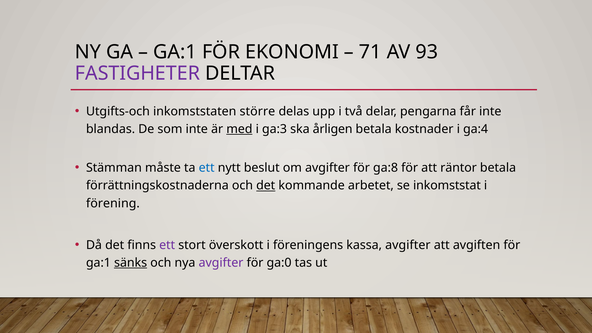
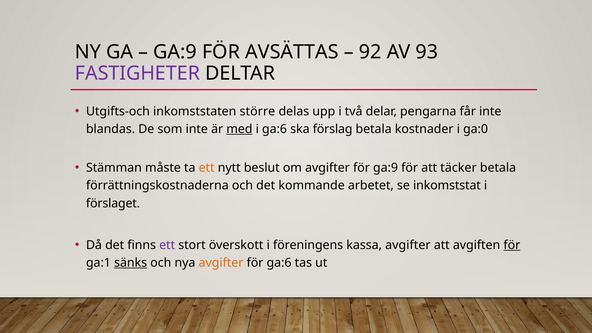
GA:1: GA:1 -> GA:9 (175, 52)
EKONOMI: EKONOMI -> AVSÄTTAS (292, 52)
71: 71 -> 92 (370, 52)
i ga:3: ga:3 -> ga:6 (275, 129)
årligen: årligen -> förslag (333, 129)
ga:4: ga:4 -> ga:0 (476, 129)
ett colour: blue -> orange (207, 168)
för ga:8: ga:8 -> ga:9 (386, 168)
räntor: räntor -> täcker (458, 168)
det underline: present -> none (266, 186)
förening: förening -> förslaget (113, 203)
för underline: none -> present (512, 245)
avgifter colour: purple -> orange (221, 263)
för ga:0: ga:0 -> ga:6 (279, 263)
